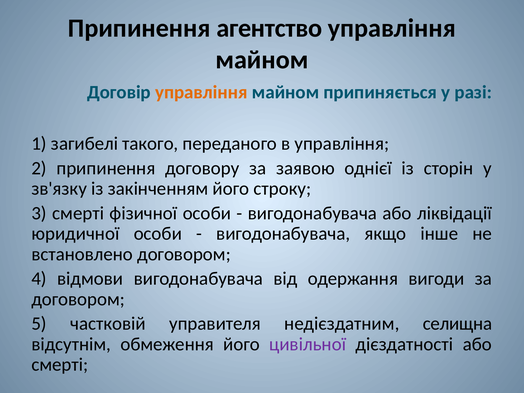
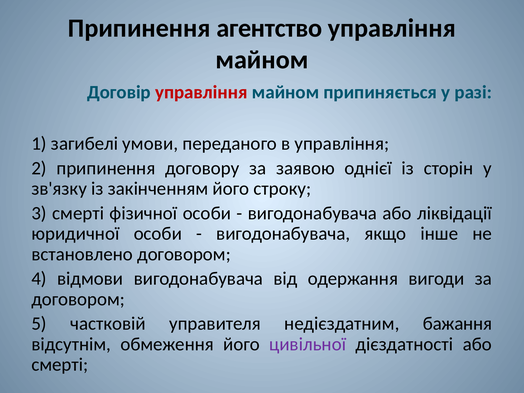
управління colour: orange -> red (201, 92)
такого: такого -> умови (150, 144)
селищна: селищна -> бажання (457, 324)
